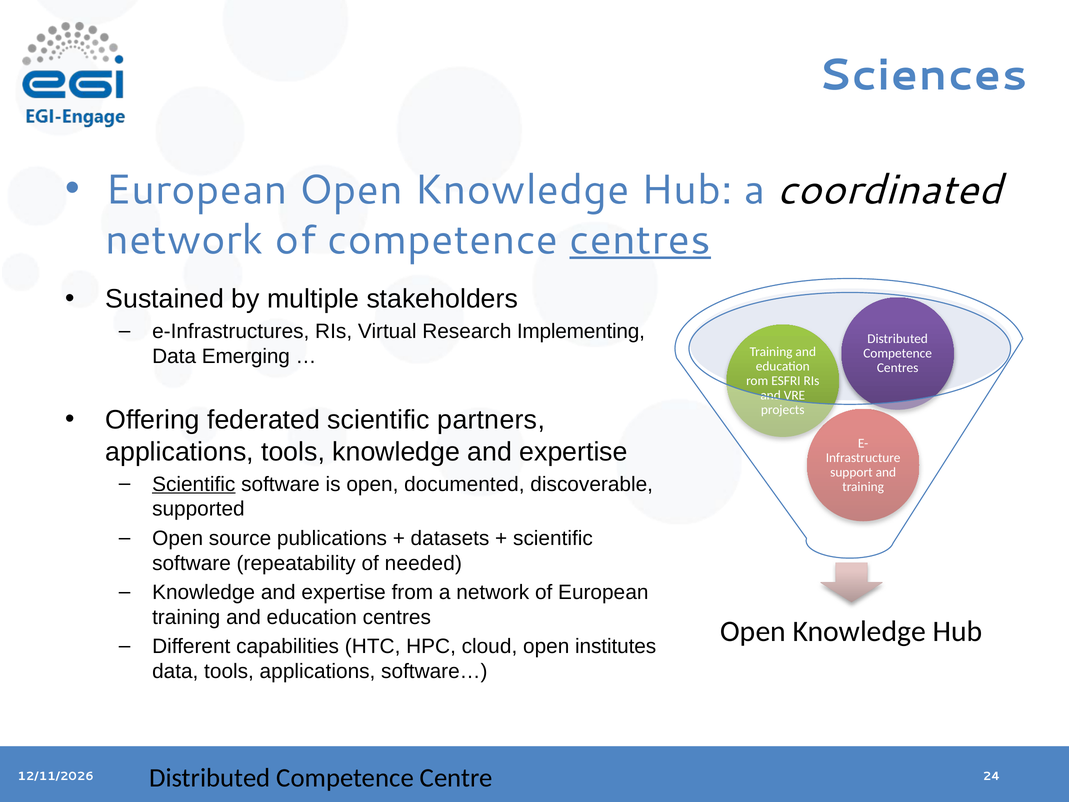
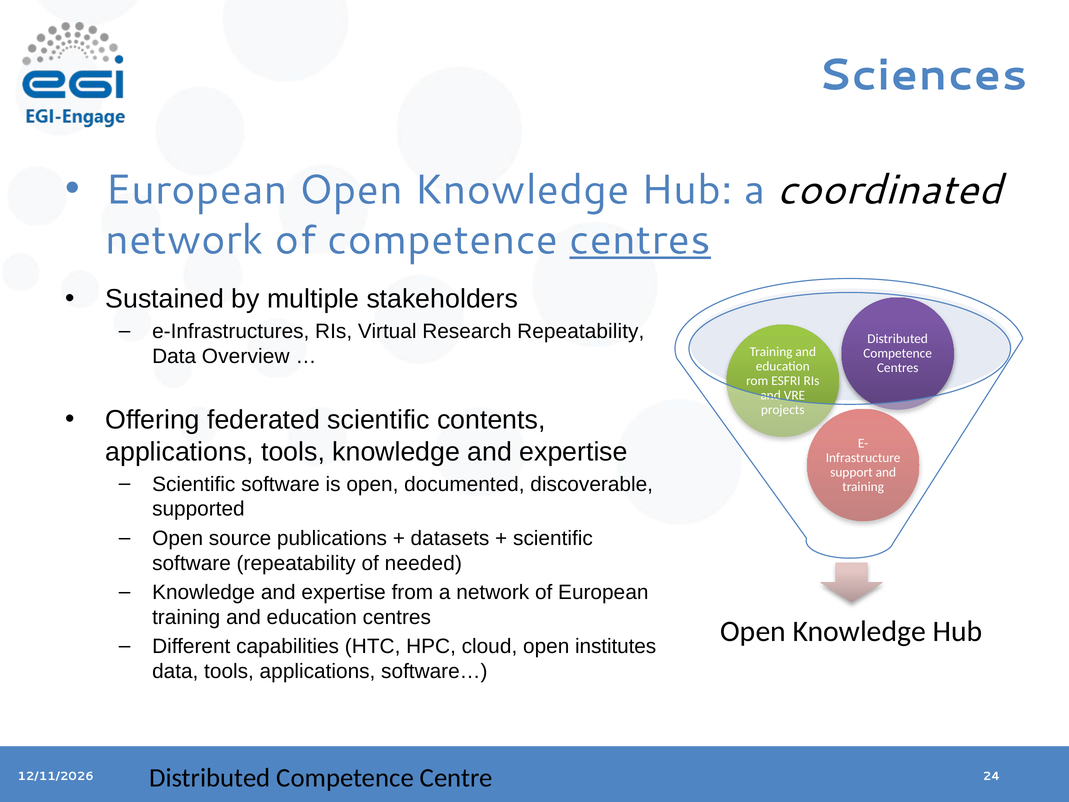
Research Implementing: Implementing -> Repeatability (581, 331)
Emerging: Emerging -> Overview (246, 356)
partners: partners -> contents (491, 420)
Scientific underline: present -> none (194, 484)
